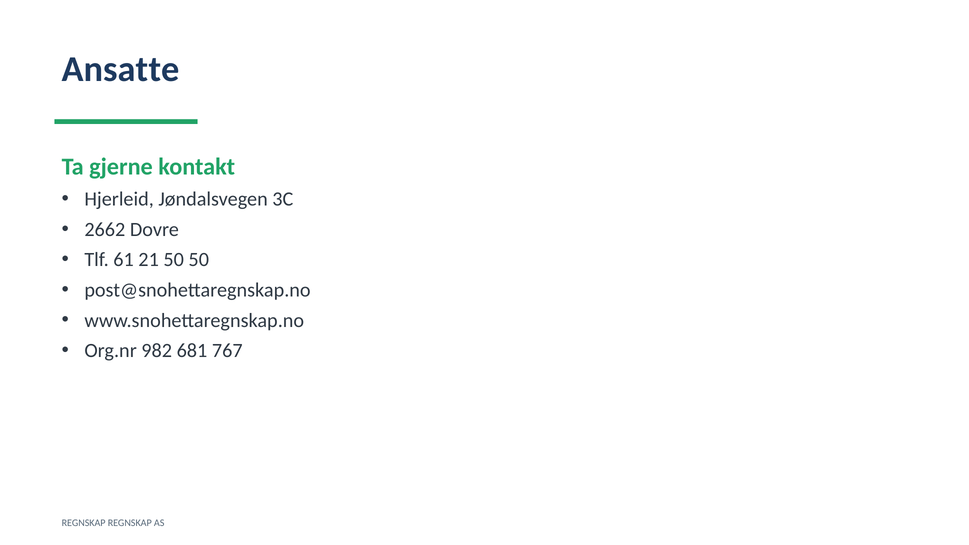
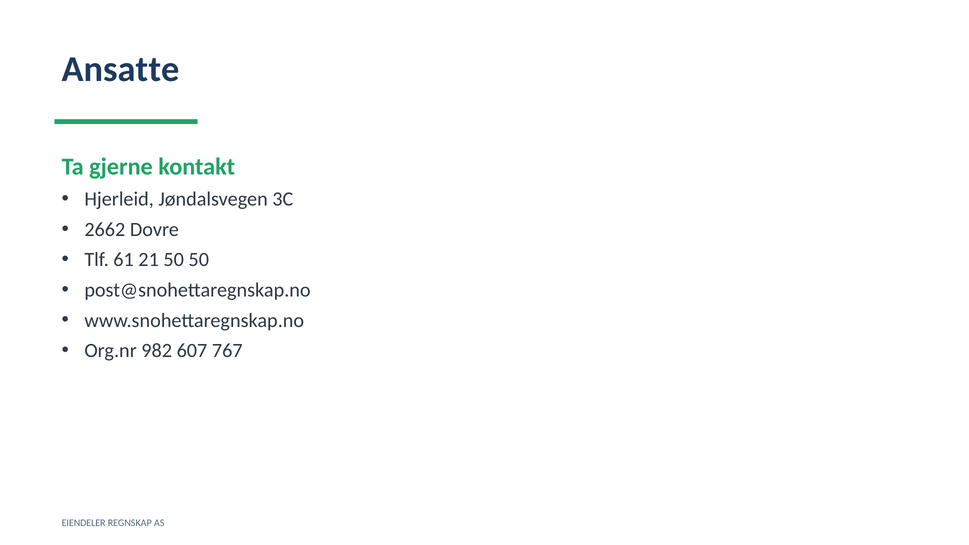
681: 681 -> 607 (192, 351)
REGNSKAP: REGNSKAP -> EIENDELER (84, 523)
